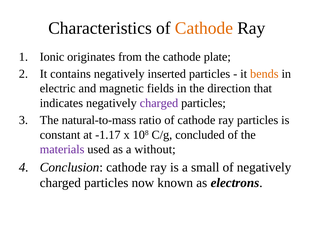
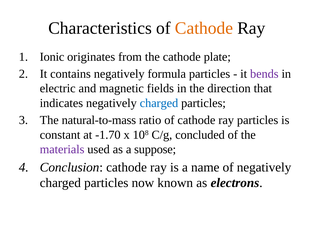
inserted: inserted -> formula (167, 74)
bends colour: orange -> purple (264, 74)
charged colour: purple -> blue (159, 103)
-1.17: -1.17 -> -1.70 (108, 135)
without: without -> suppose (155, 150)
small: small -> name (205, 168)
